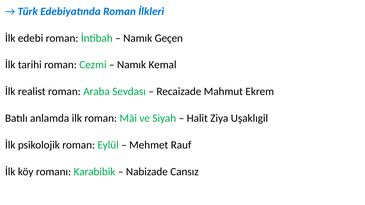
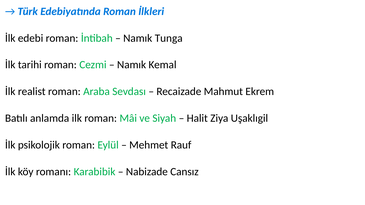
Geçen: Geçen -> Tunga (169, 38)
